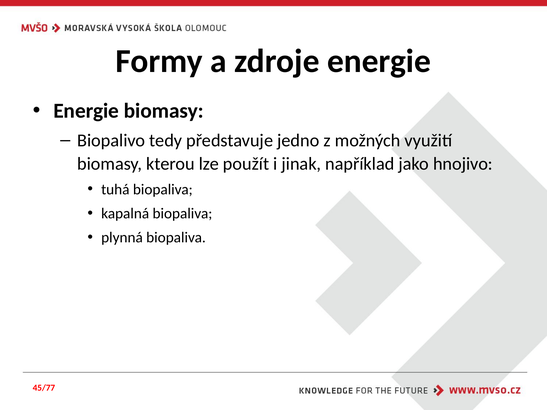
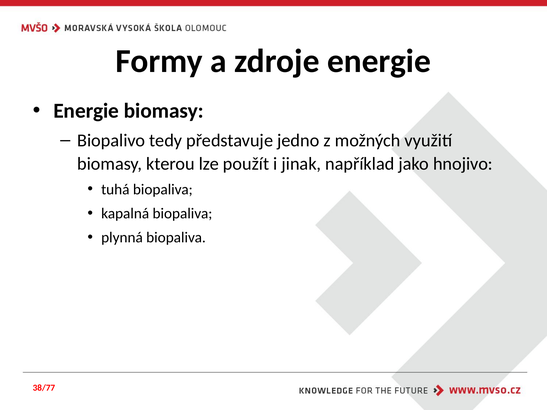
45/77: 45/77 -> 38/77 (44, 388)
